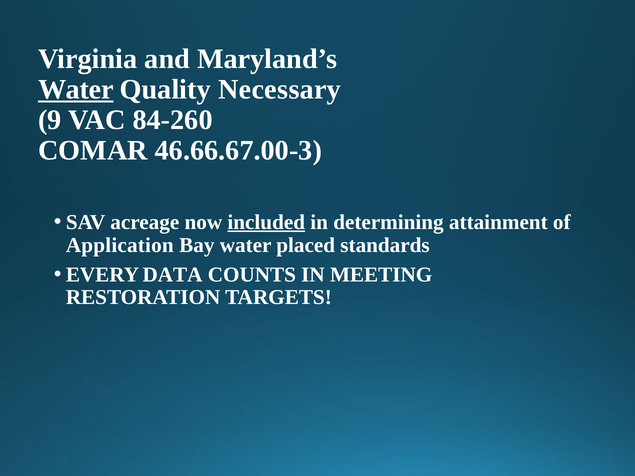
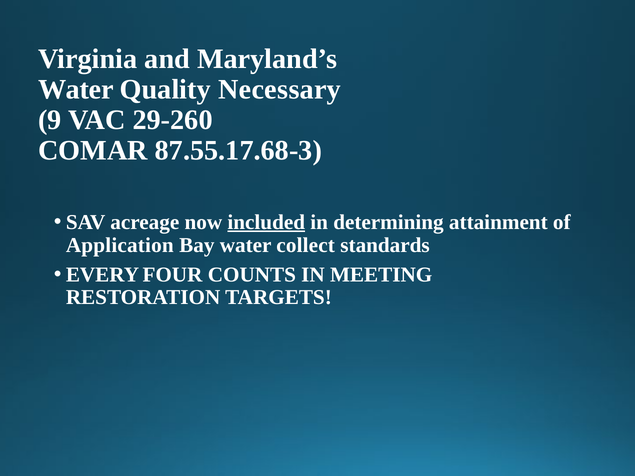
Water underline: present -> none (76, 90)
84-260: 84-260 -> 29-260 (173, 120)
46.66.67.00-3: 46.66.67.00-3 -> 87.55.17.68-3 (238, 151)
placed: placed -> collect (306, 245)
DATA: DATA -> FOUR (172, 275)
